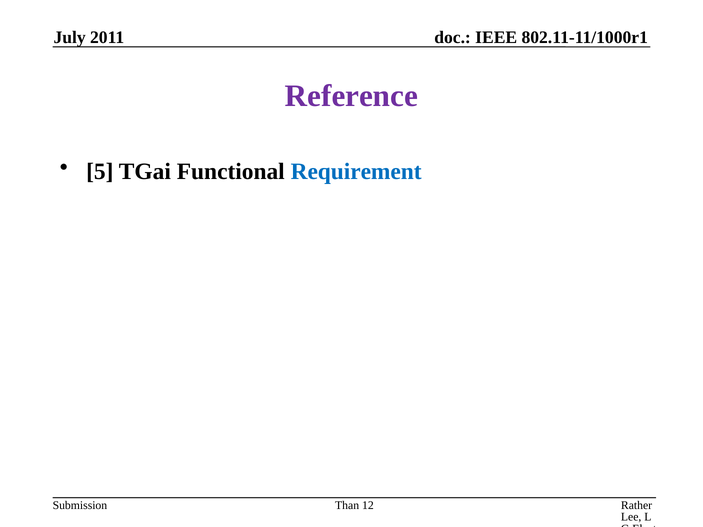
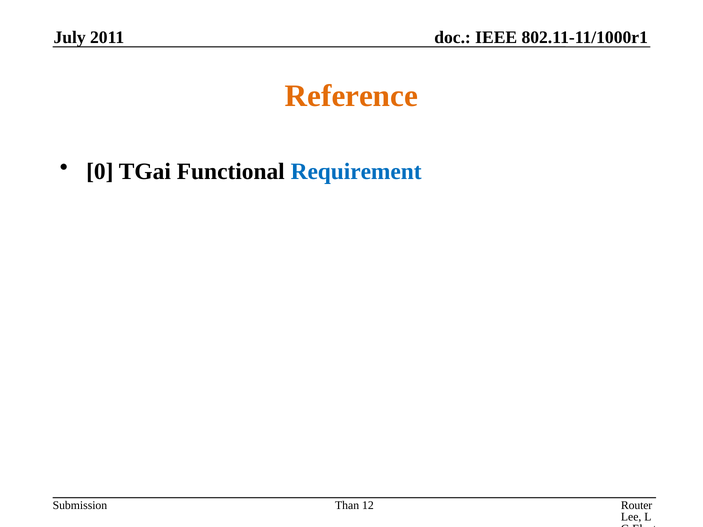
Reference colour: purple -> orange (351, 96)
5: 5 -> 0 (100, 172)
Rather: Rather -> Router (637, 506)
